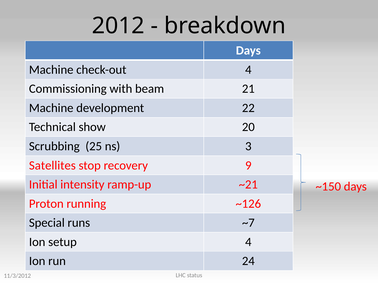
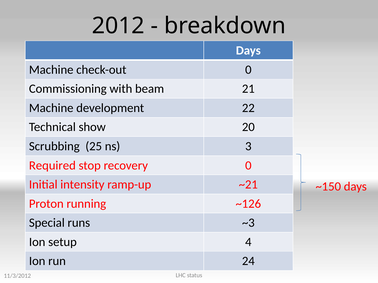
check-out 4: 4 -> 0 (248, 70)
Satellites: Satellites -> Required (52, 166)
recovery 9: 9 -> 0 (248, 166)
~7: ~7 -> ~3 (248, 223)
